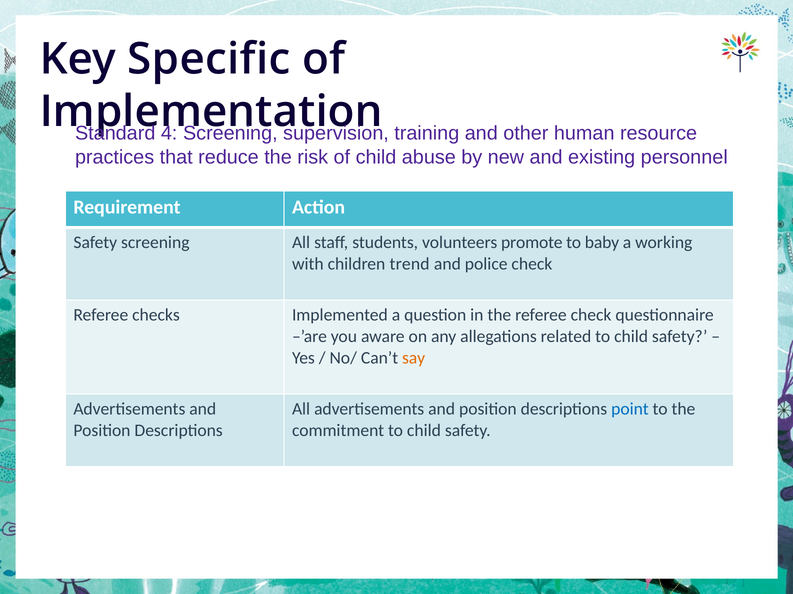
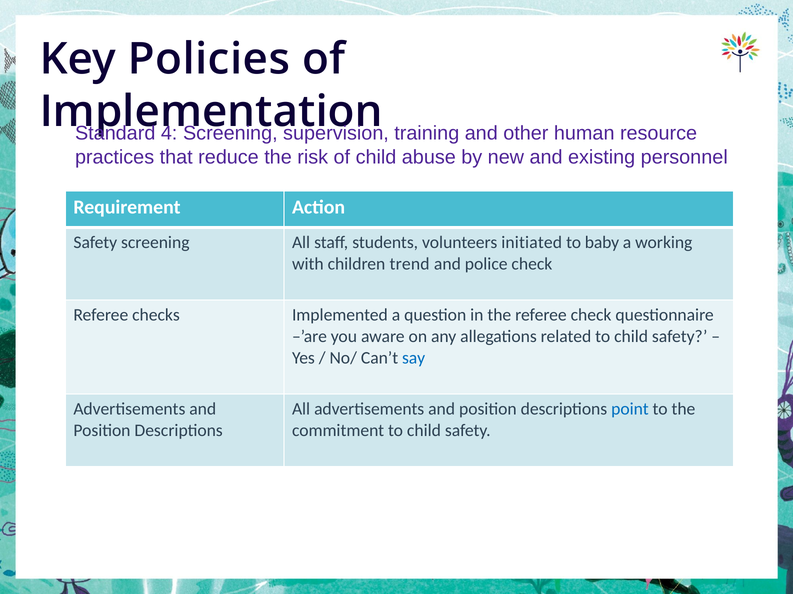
Specific: Specific -> Policies (209, 59)
promote: promote -> initiated (532, 243)
say colour: orange -> blue (414, 358)
